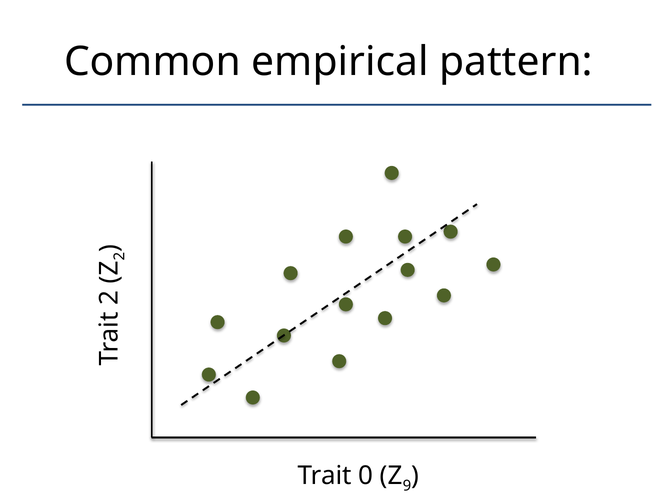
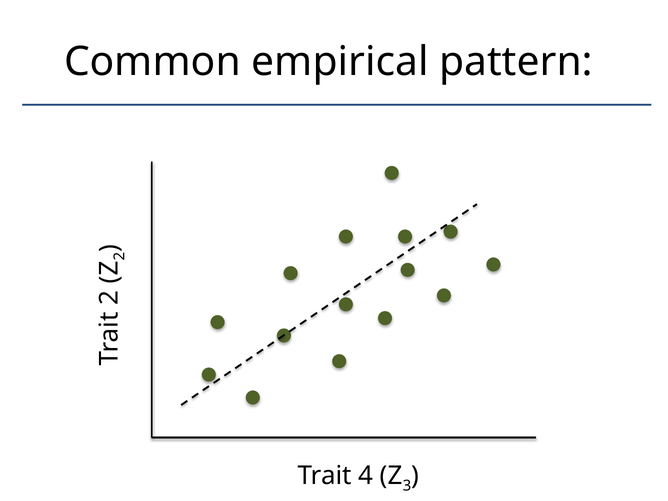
0: 0 -> 4 (366, 476)
9: 9 -> 3 (407, 486)
